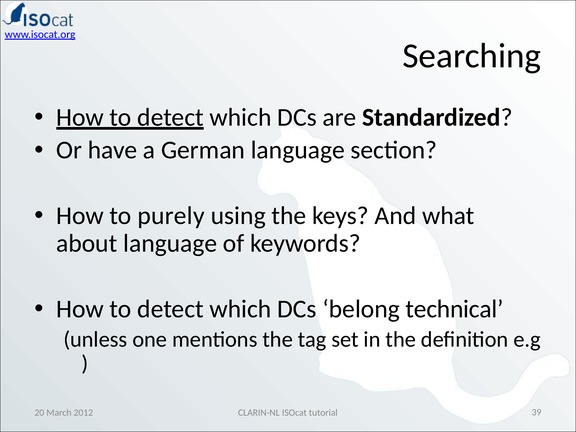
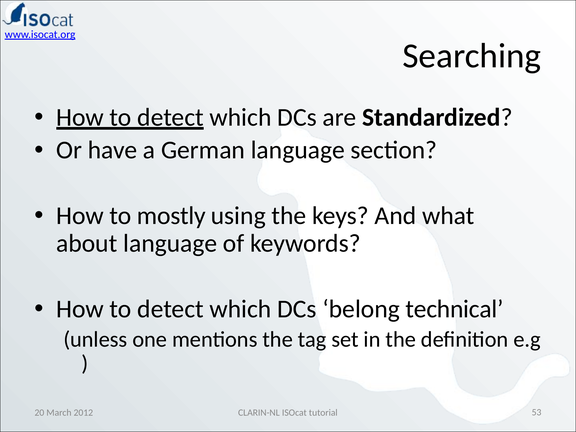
purely: purely -> mostly (171, 216)
39: 39 -> 53 (537, 412)
